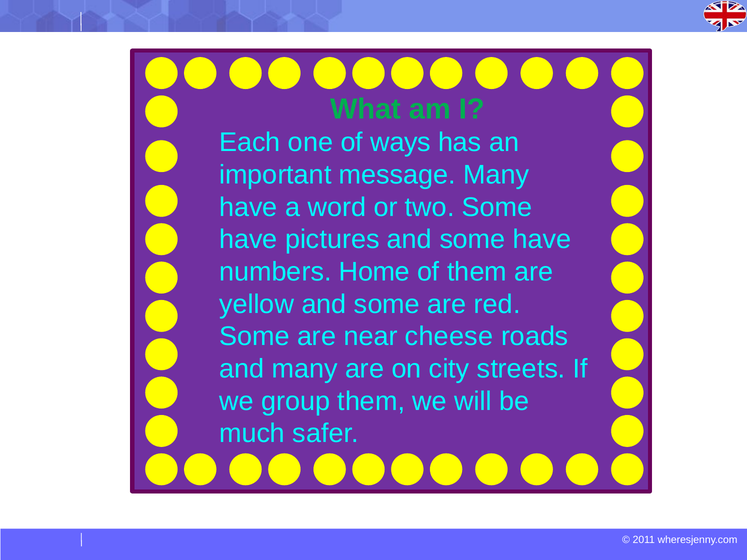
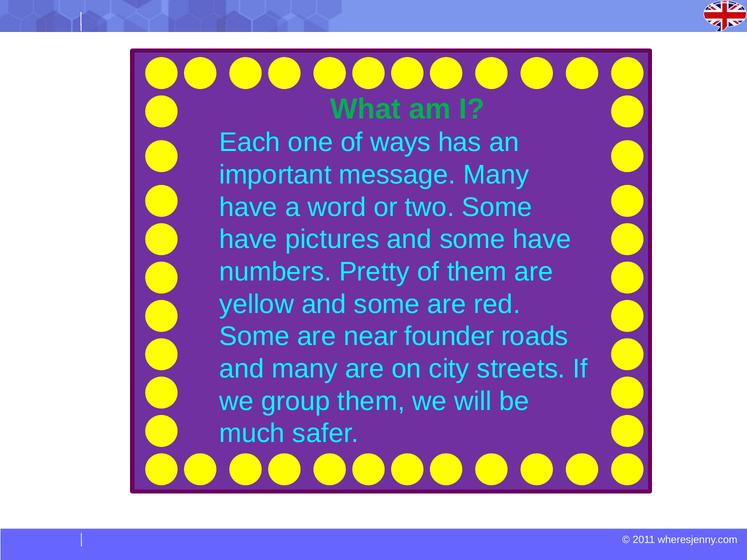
Home: Home -> Pretty (374, 272)
cheese: cheese -> founder (449, 337)
